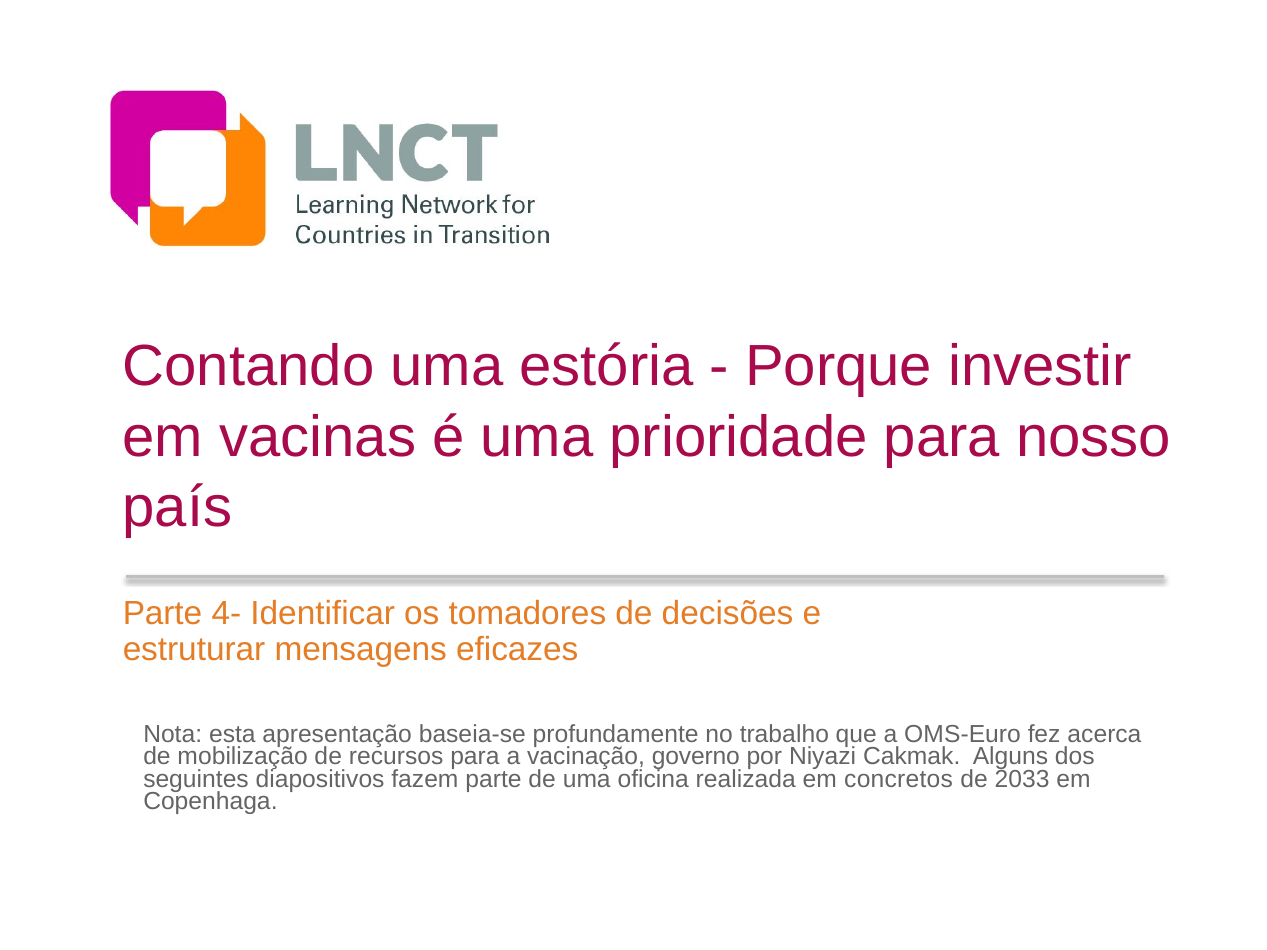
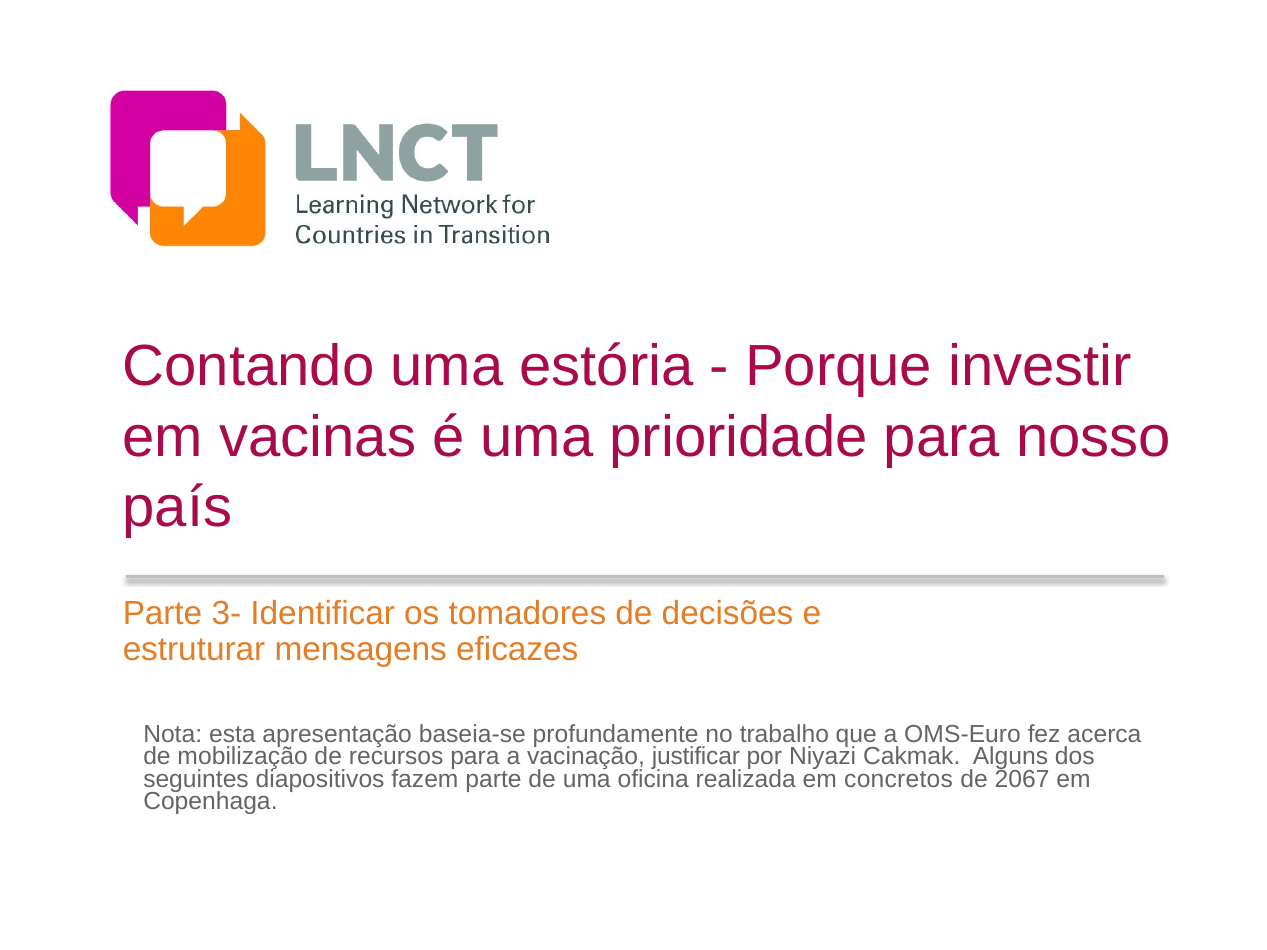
4-: 4- -> 3- (226, 614)
governo: governo -> justificar (696, 757)
2033: 2033 -> 2067 (1022, 779)
